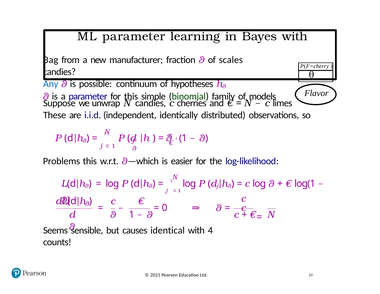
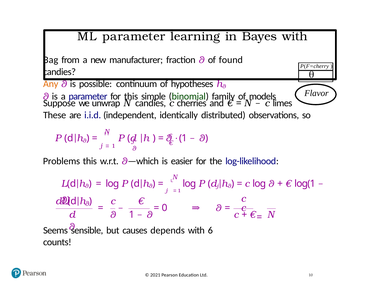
scales: scales -> found (231, 60)
Any colour: blue -> orange (51, 84)
identical: identical -> depends (168, 230)
4: 4 -> 6 (210, 230)
